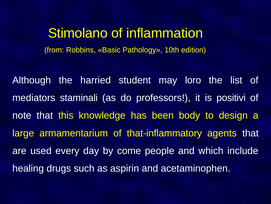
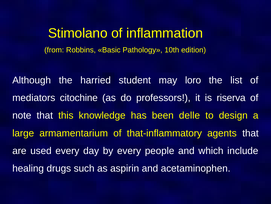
staminali: staminali -> citochine (79, 98)
positivi: positivi -> riserva (231, 98)
body: body -> delle (189, 115)
by come: come -> every (129, 150)
